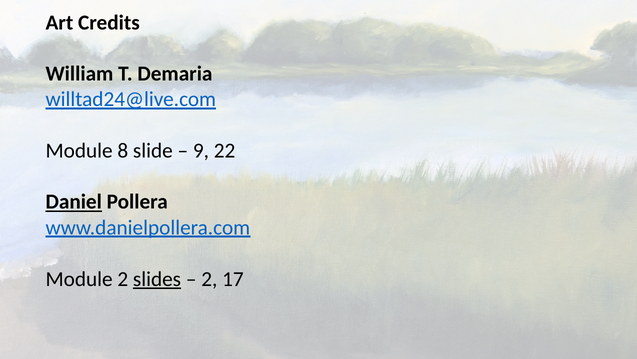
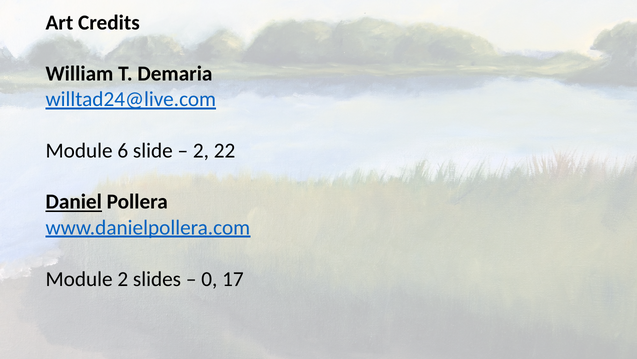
8: 8 -> 6 (123, 151)
9: 9 -> 2 (201, 151)
slides underline: present -> none (157, 279)
2: 2 -> 0 (209, 279)
